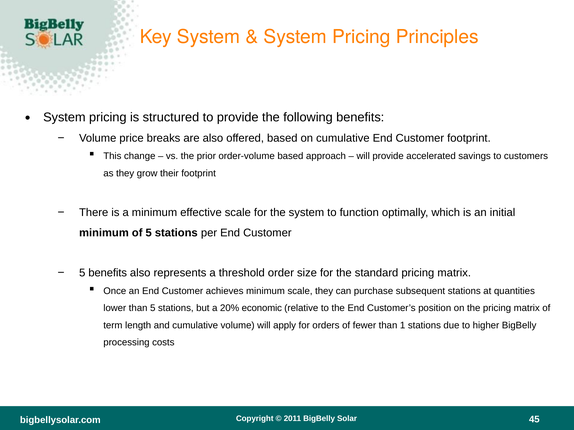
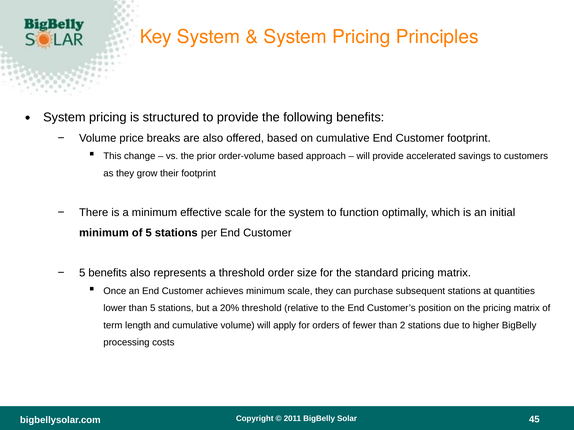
20% economic: economic -> threshold (262, 308)
1: 1 -> 2 (403, 326)
